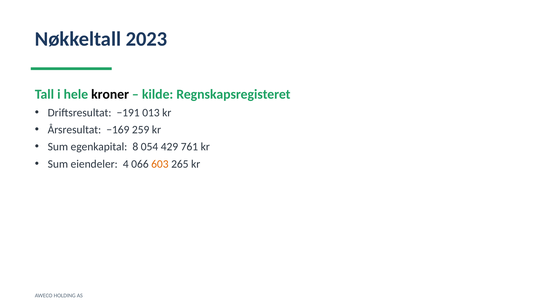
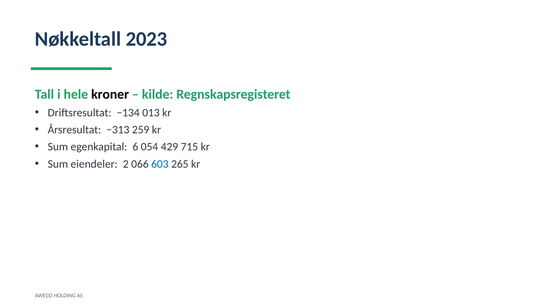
−191: −191 -> −134 (128, 113)
−169: −169 -> −313 (118, 130)
8: 8 -> 6 (135, 147)
761: 761 -> 715 (189, 147)
4: 4 -> 2 (126, 164)
603 colour: orange -> blue (160, 164)
